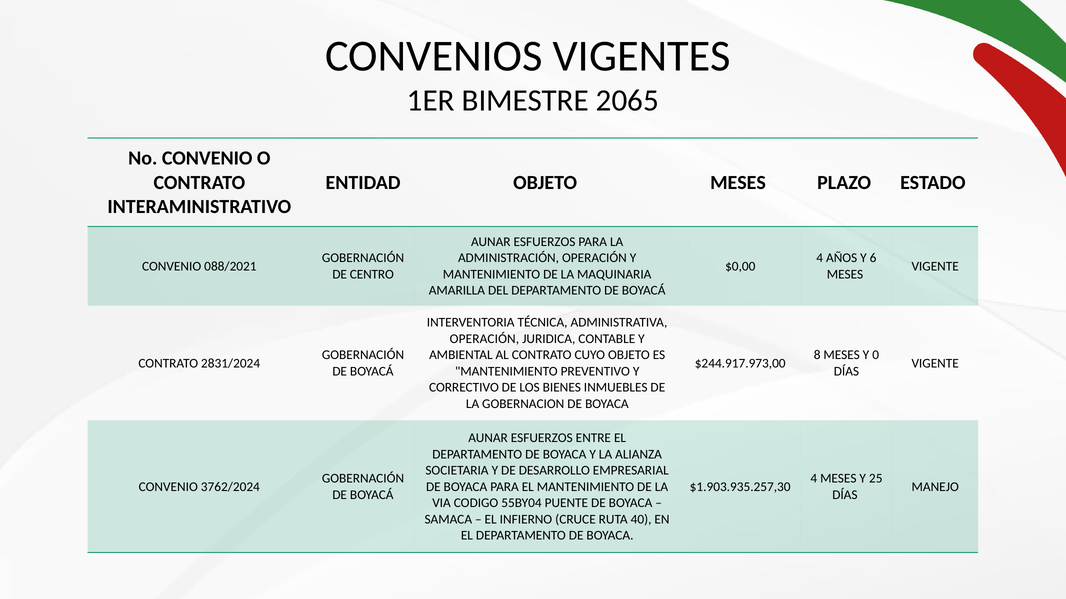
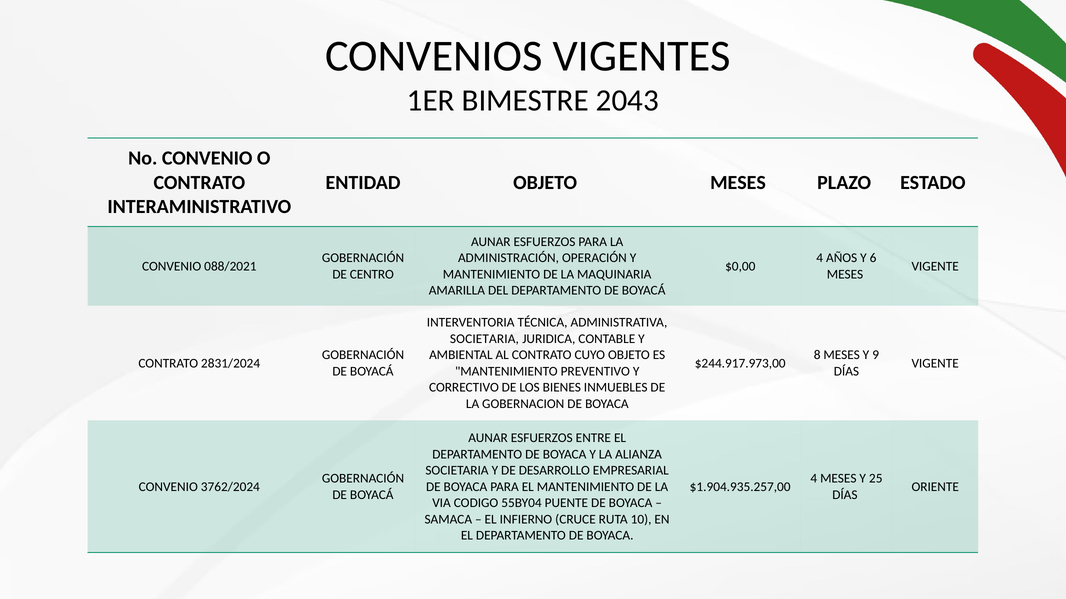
2065: 2065 -> 2043 (627, 101)
OPERACIÓN: OPERACIÓN -> SOCIETARIA (484, 339)
0: 0 -> 9 (876, 355)
$1.903.935.257,30: $1.903.935.257,30 -> $1.904.935.257,00 (740, 487)
MANEJO: MANEJO -> ORIENTE (935, 487)
40: 40 -> 10 (641, 520)
